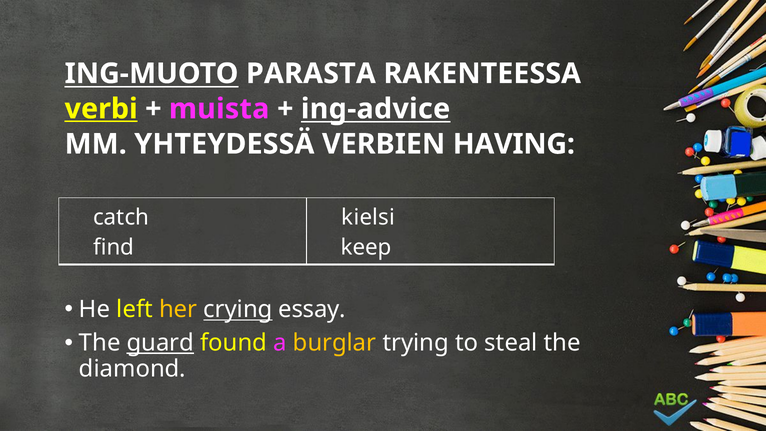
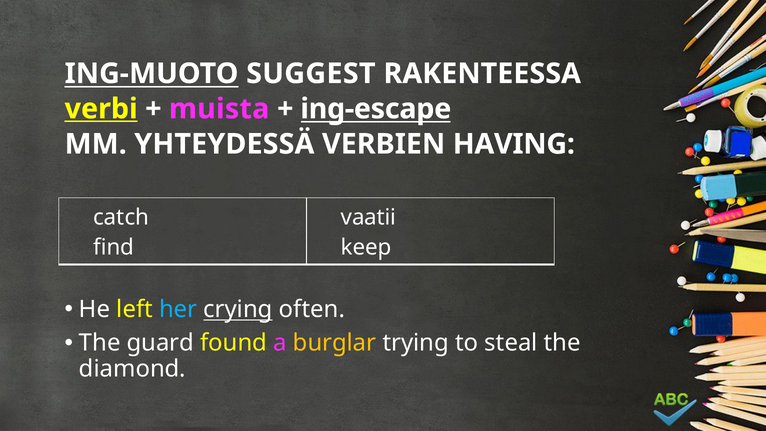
PARASTA: PARASTA -> SUGGEST (311, 74)
ing-advice: ing-advice -> ing-escape (376, 109)
kielsi: kielsi -> vaatii (368, 217)
her colour: yellow -> light blue (178, 309)
essay: essay -> often (312, 309)
guard underline: present -> none (160, 343)
